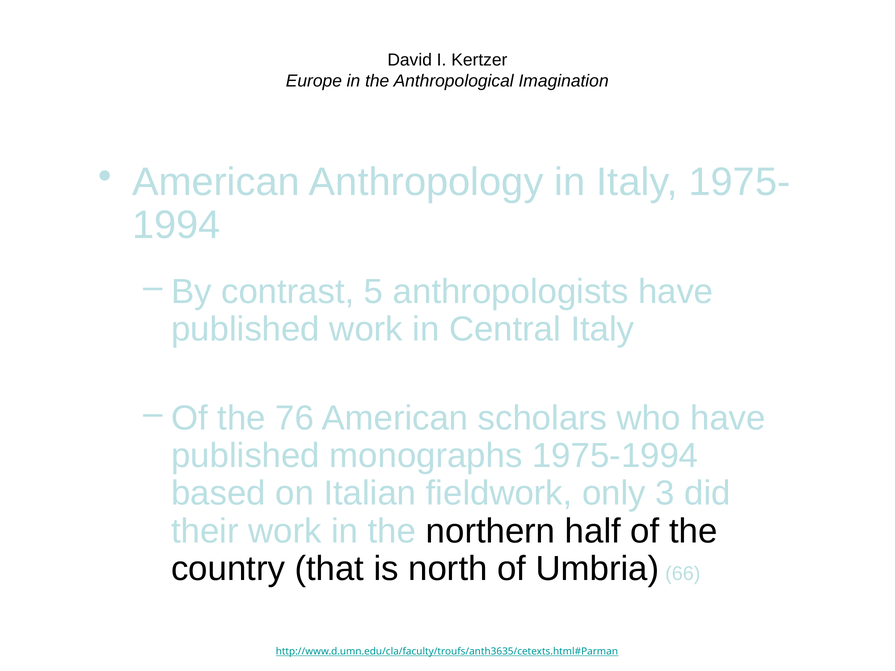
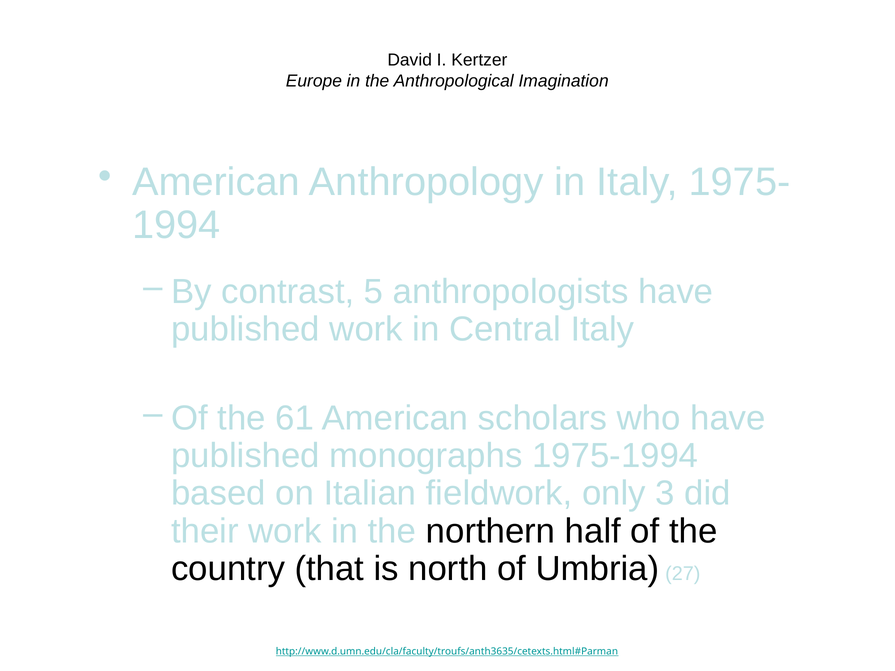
76: 76 -> 61 (295, 418)
66: 66 -> 27 (683, 574)
